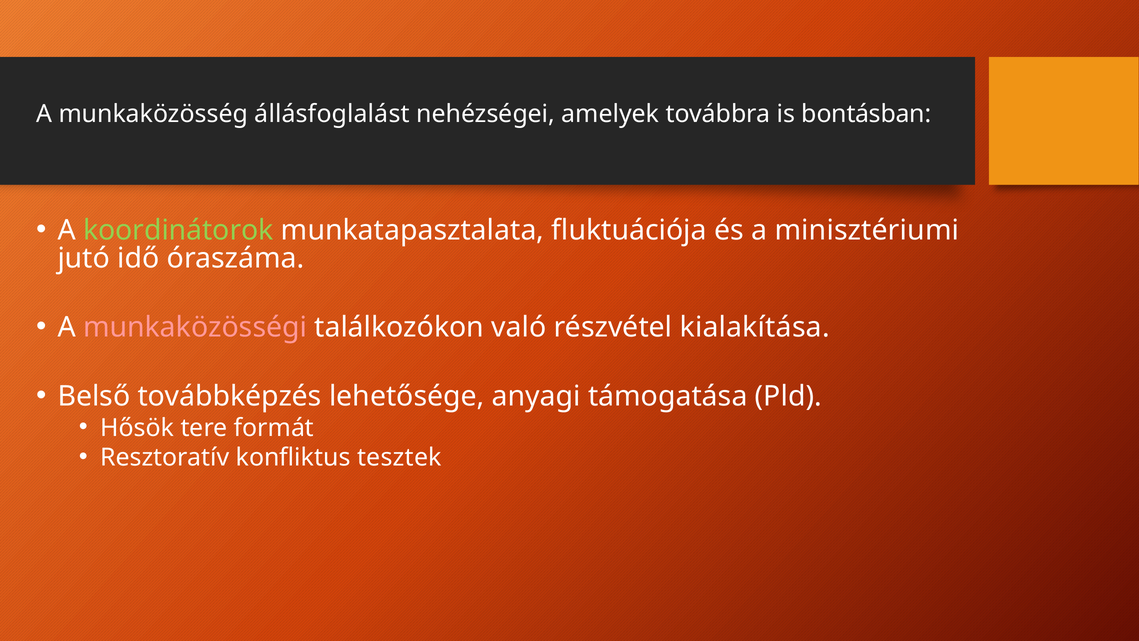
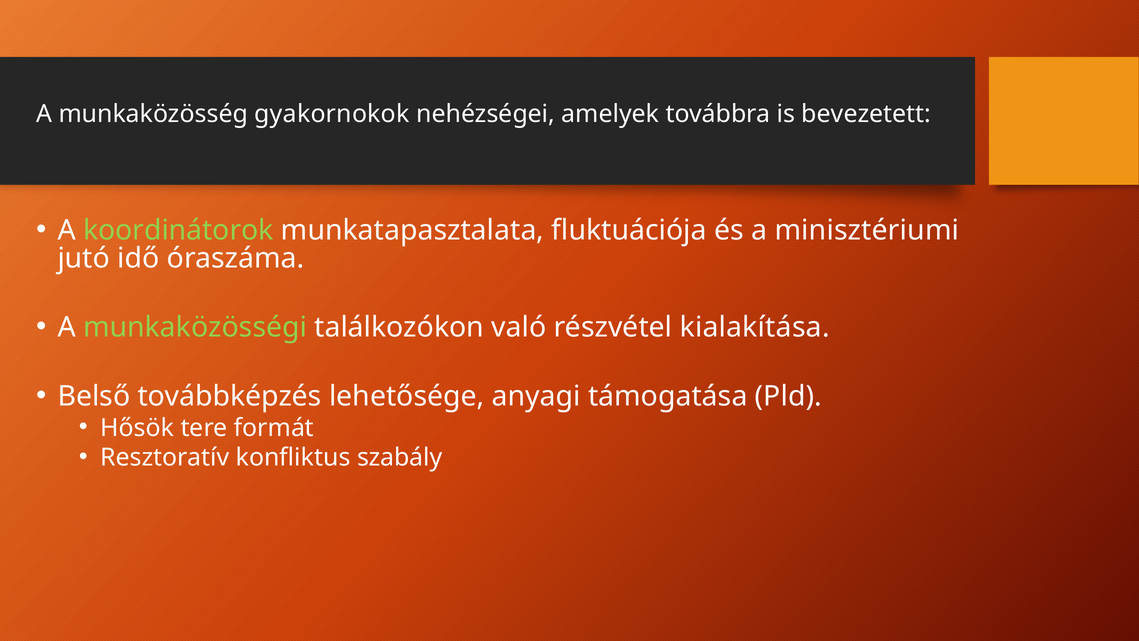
állásfoglalást: állásfoglalást -> gyakornokok (332, 114)
bontásban: bontásban -> bevezetett (866, 114)
munkaközösségi colour: pink -> light green (195, 327)
tesztek: tesztek -> szabály (400, 457)
